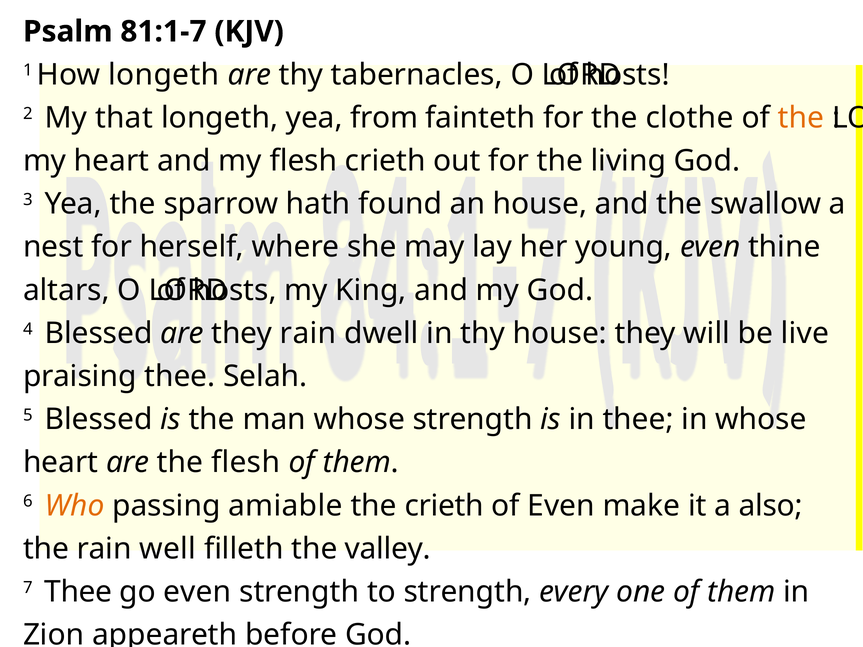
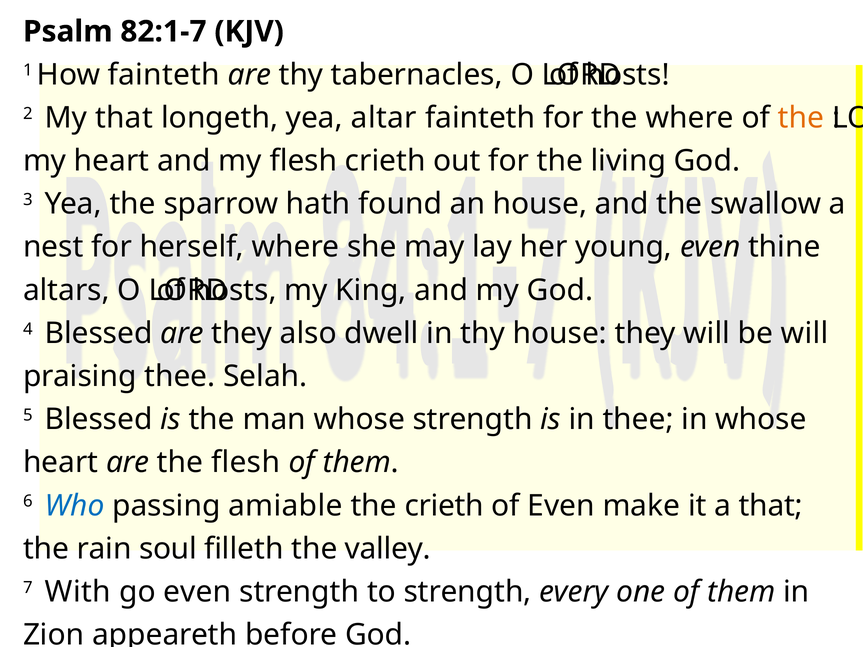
81:1-7: 81:1-7 -> 82:1-7 (163, 32)
How longeth: longeth -> fainteth (164, 75)
from: from -> altar (384, 118)
the clothe: clothe -> where (690, 118)
rain: rain -> also (308, 333)
live: live -> will (805, 333)
Who colour: orange -> blue (75, 506)
a also: also -> that (771, 506)
well: well -> soul (168, 549)
7 Thee: Thee -> With (78, 592)
